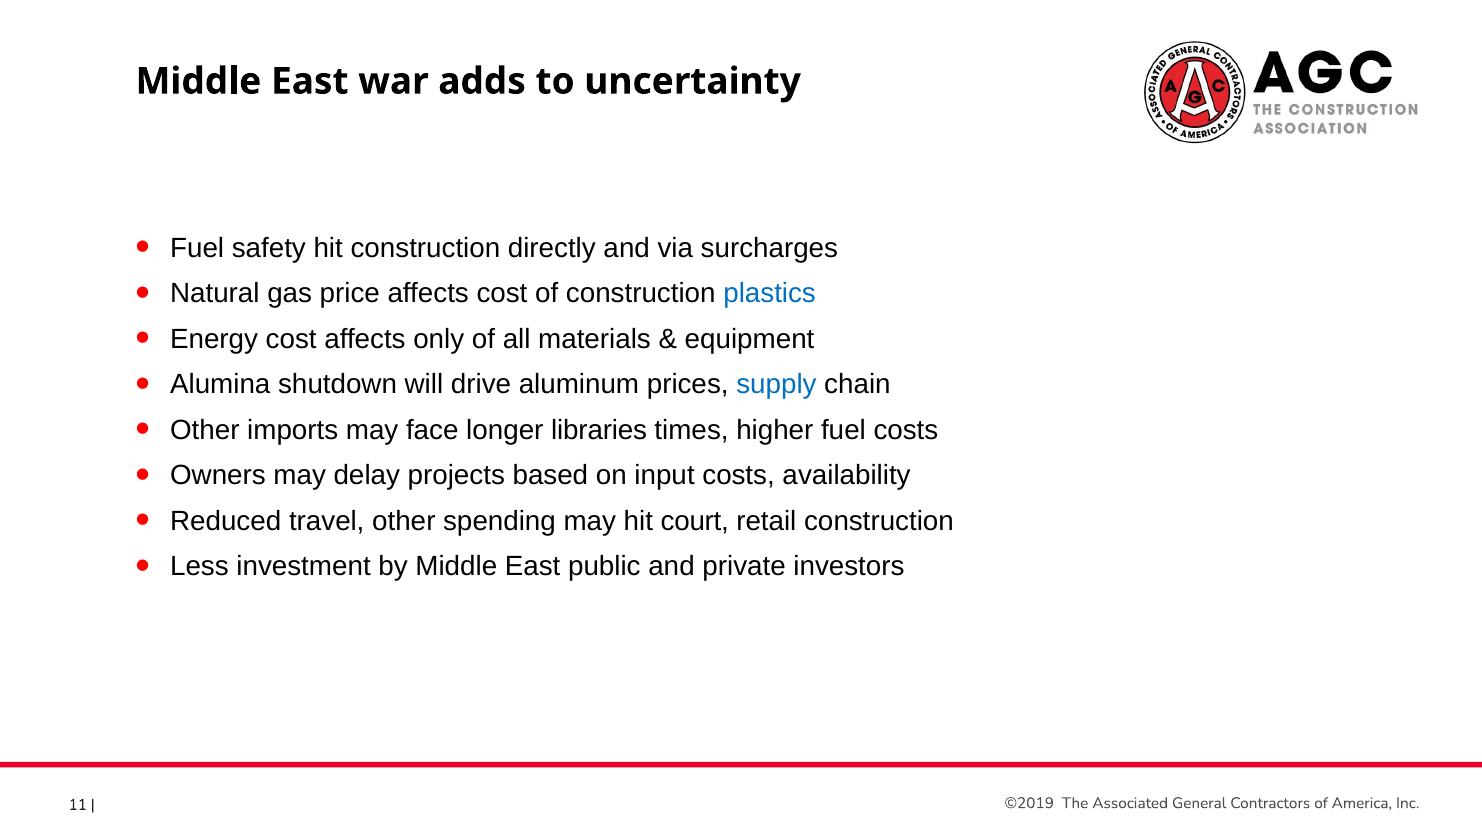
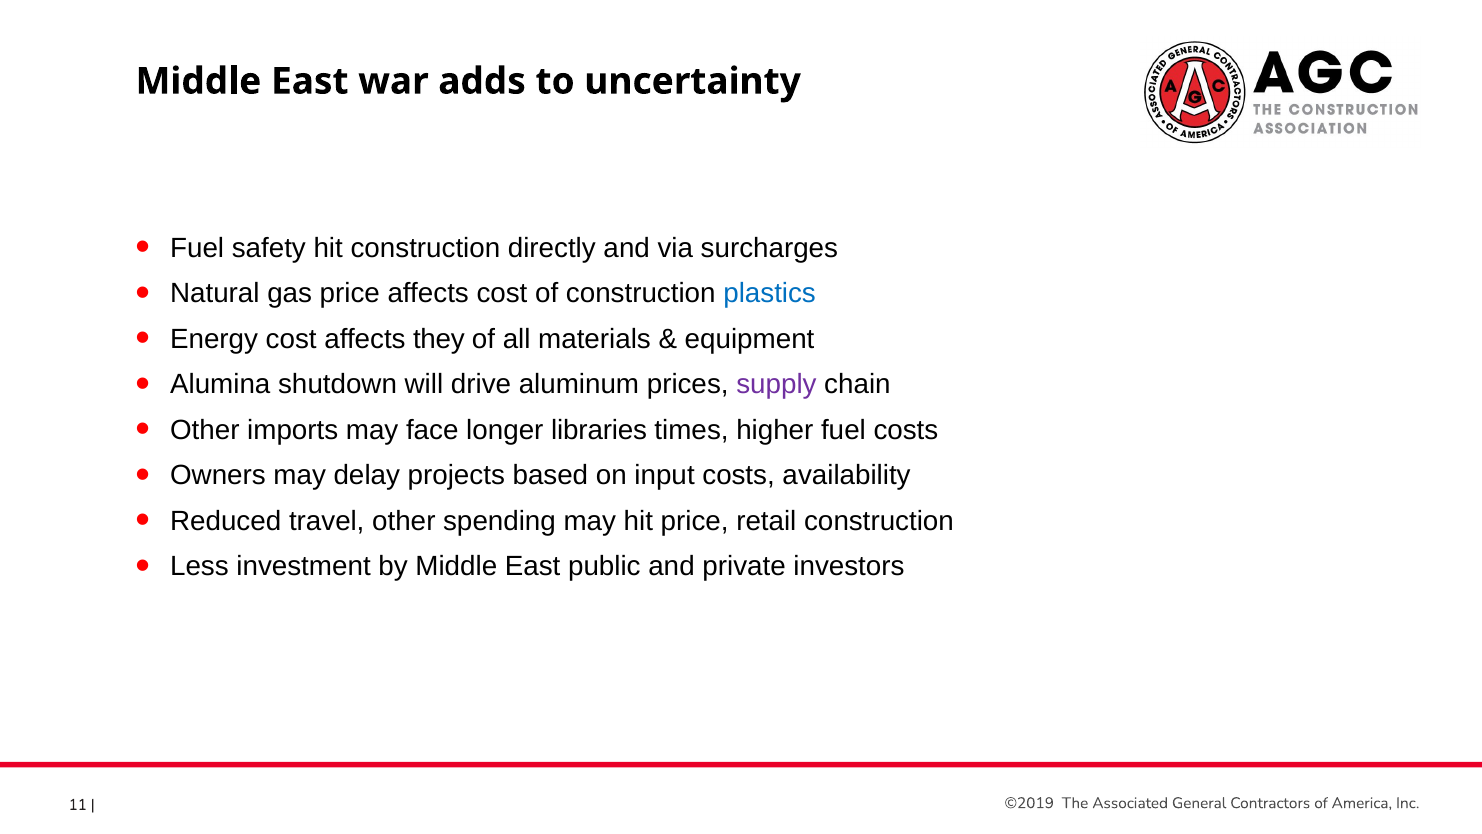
only: only -> they (439, 339)
supply colour: blue -> purple (776, 384)
hit court: court -> price (695, 521)
